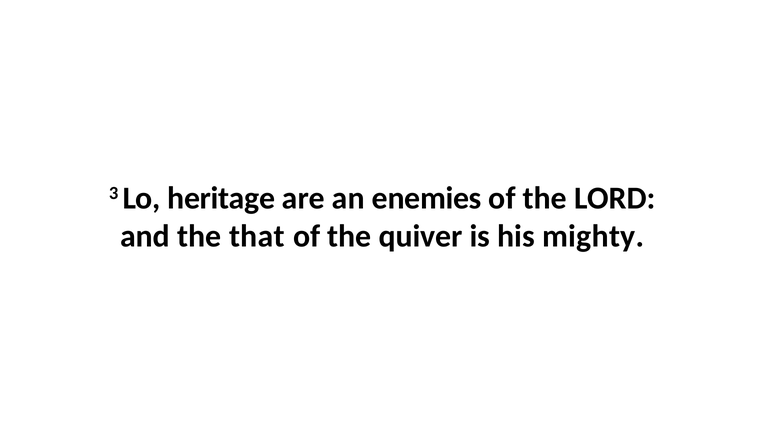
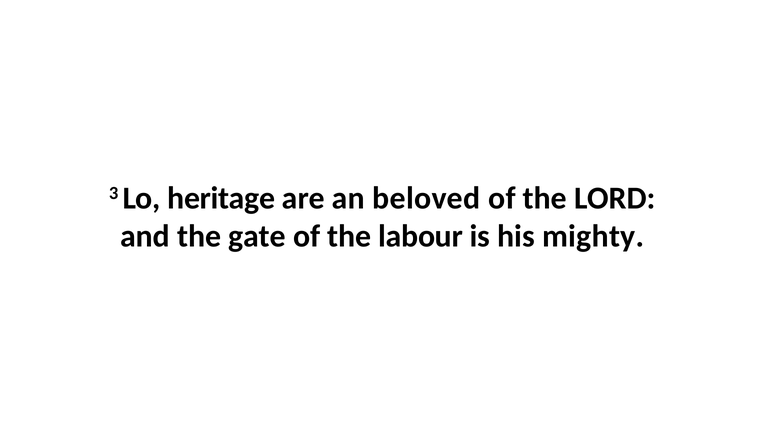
enemies: enemies -> beloved (426, 198)
that: that -> gate (257, 236)
quiver: quiver -> labour (421, 236)
